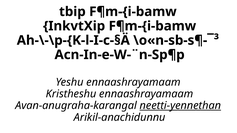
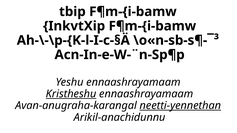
Kristheshu underline: none -> present (71, 94)
